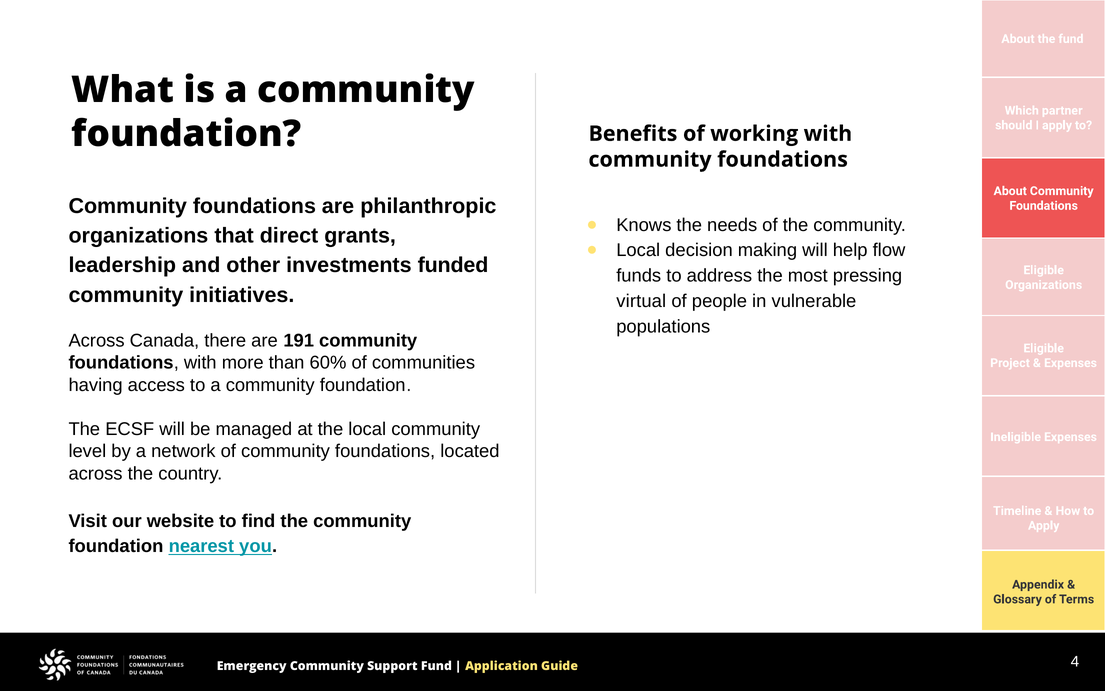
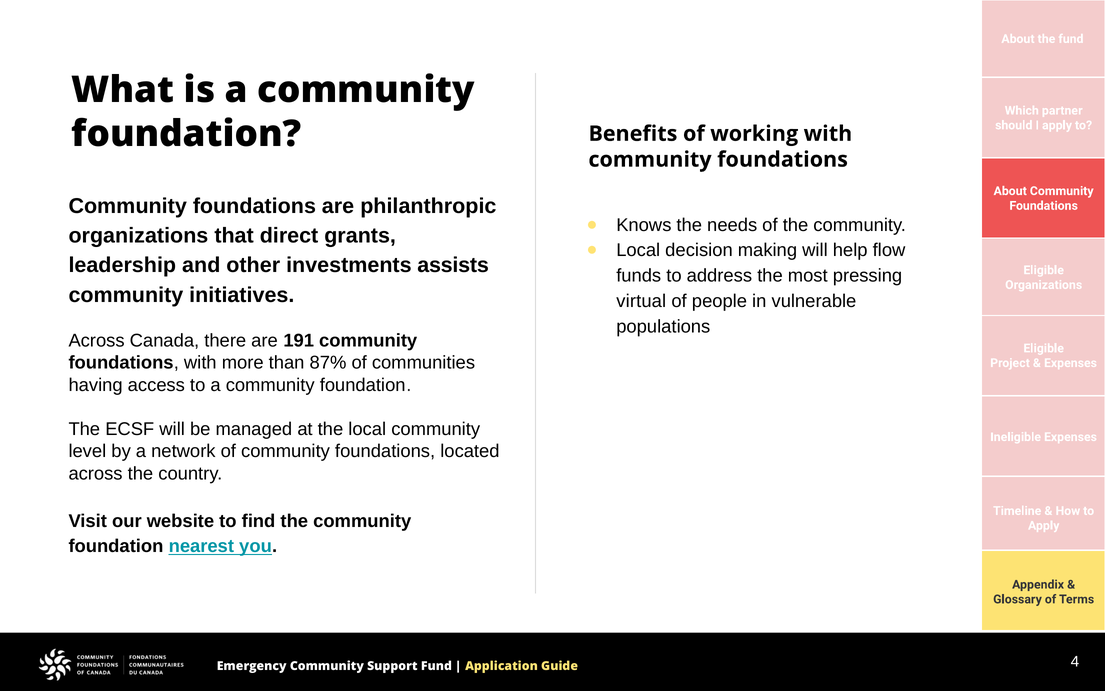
funded: funded -> assists (453, 265)
60%: 60% -> 87% (328, 363)
